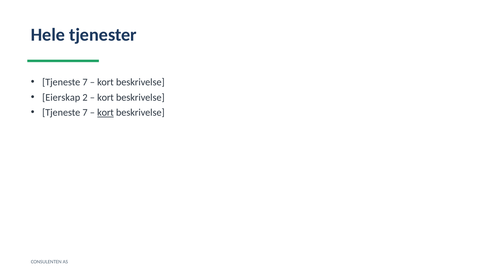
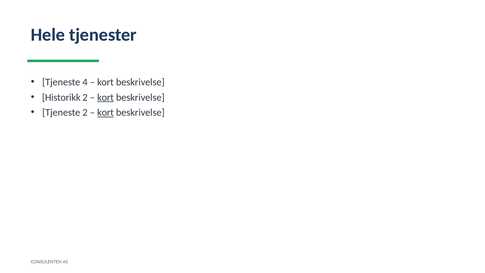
7: 7 -> 4 (85, 82)
Eierskap: Eierskap -> Historikk (61, 97)
kort underline: none -> present (106, 97)
7: 7 -> 2 (85, 112)
